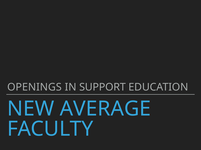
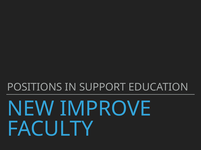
OPENINGS: OPENINGS -> POSITIONS (35, 87)
AVERAGE: AVERAGE -> IMPROVE (105, 109)
